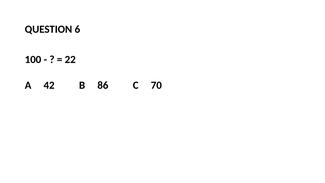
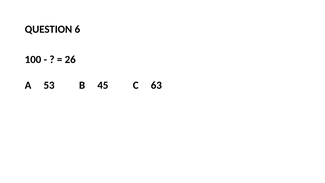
22: 22 -> 26 (70, 59)
42: 42 -> 53 (49, 85)
86: 86 -> 45 (103, 85)
70: 70 -> 63 (156, 85)
